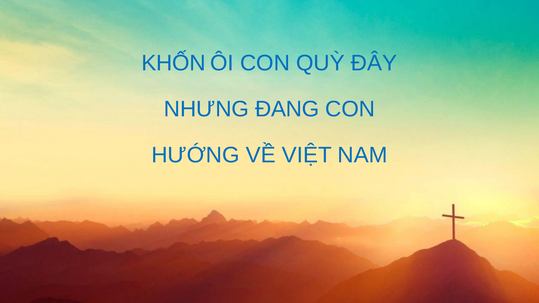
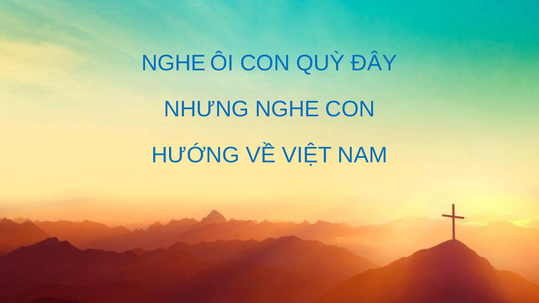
KHỐN: KHỐN -> NGHE (174, 63)
NHƯNG ĐANG: ĐANG -> NGHE (287, 109)
